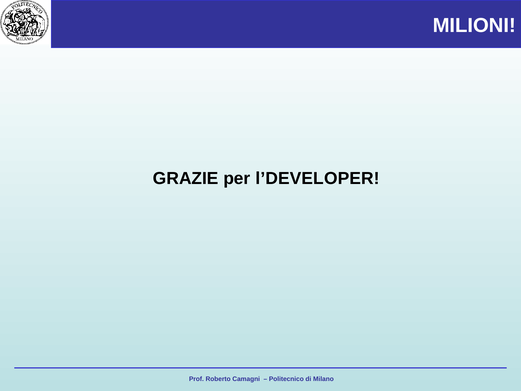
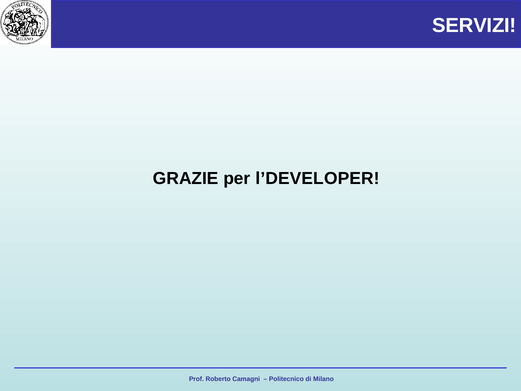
MILIONI: MILIONI -> SERVIZI (474, 25)
